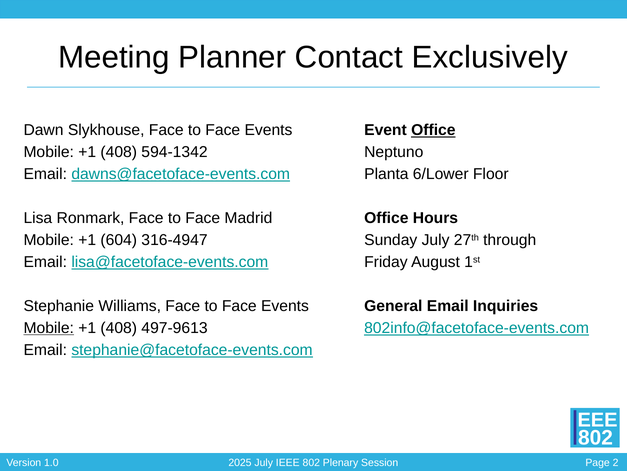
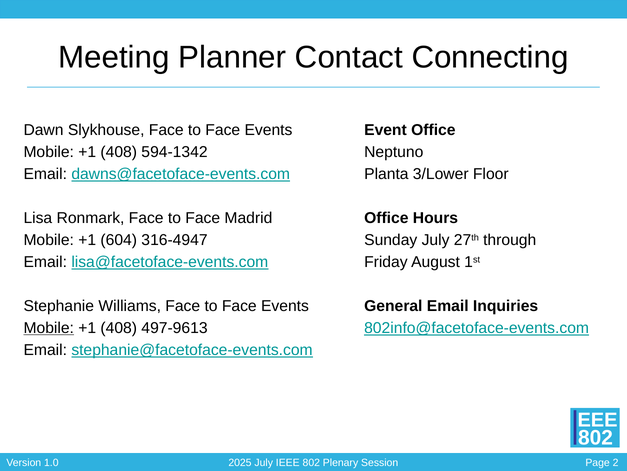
Exclusively: Exclusively -> Connecting (490, 57)
Office underline: present -> none (433, 130)
6/Lower: 6/Lower -> 3/Lower (441, 174)
